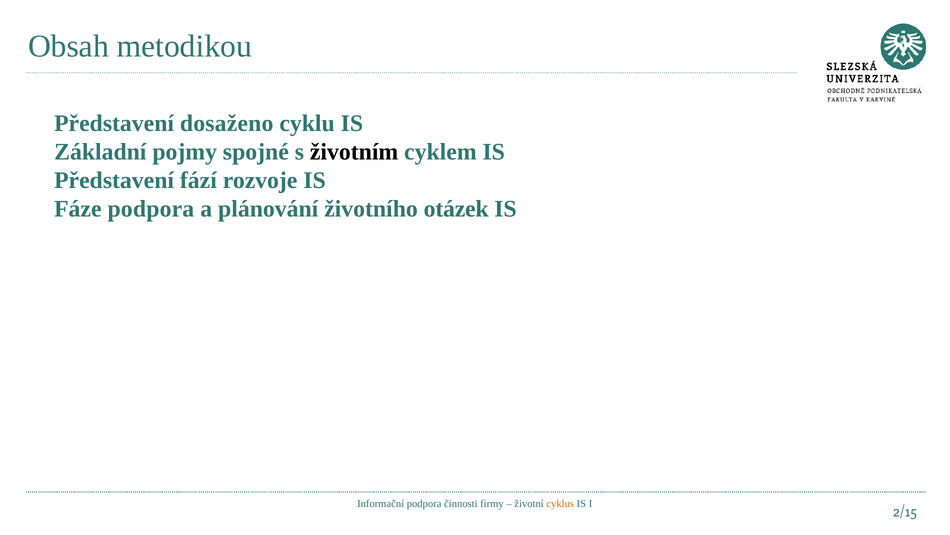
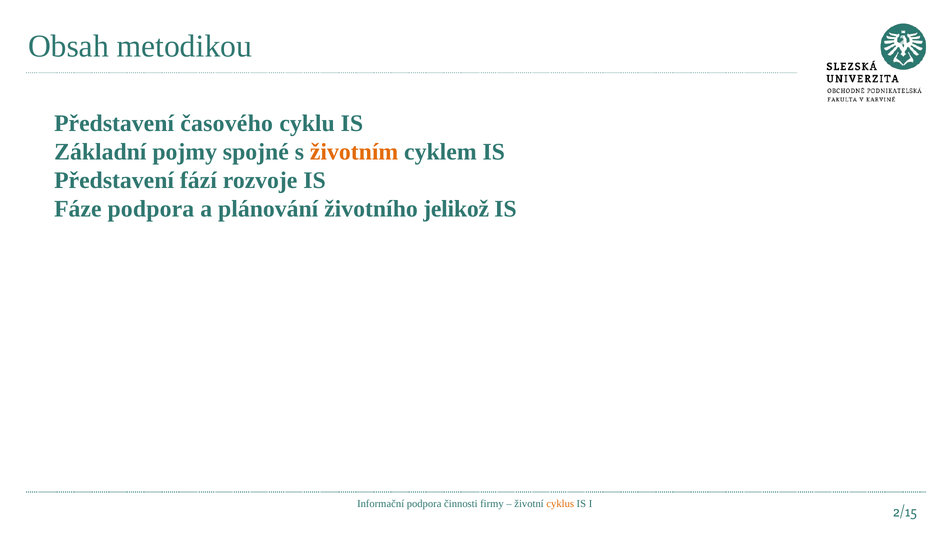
dosaženo: dosaženo -> časového (227, 123)
životním colour: black -> orange (354, 152)
otázek: otázek -> jelikož (456, 209)
